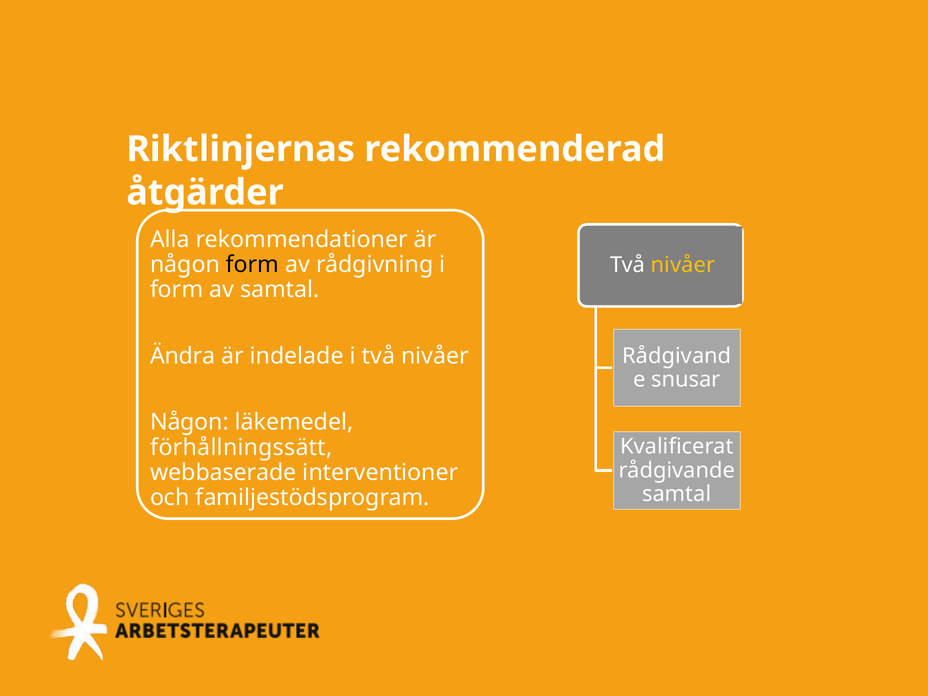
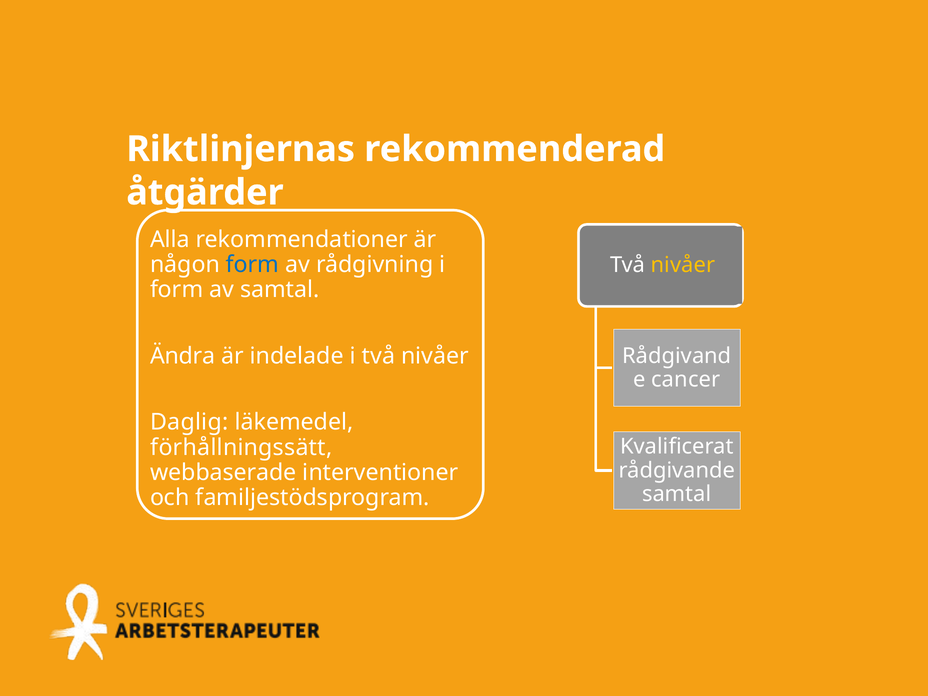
form colour: black -> blue (253, 265)
snusar: snusar -> cancer (686, 380)
Någon: Någon -> Daglig (189, 422)
